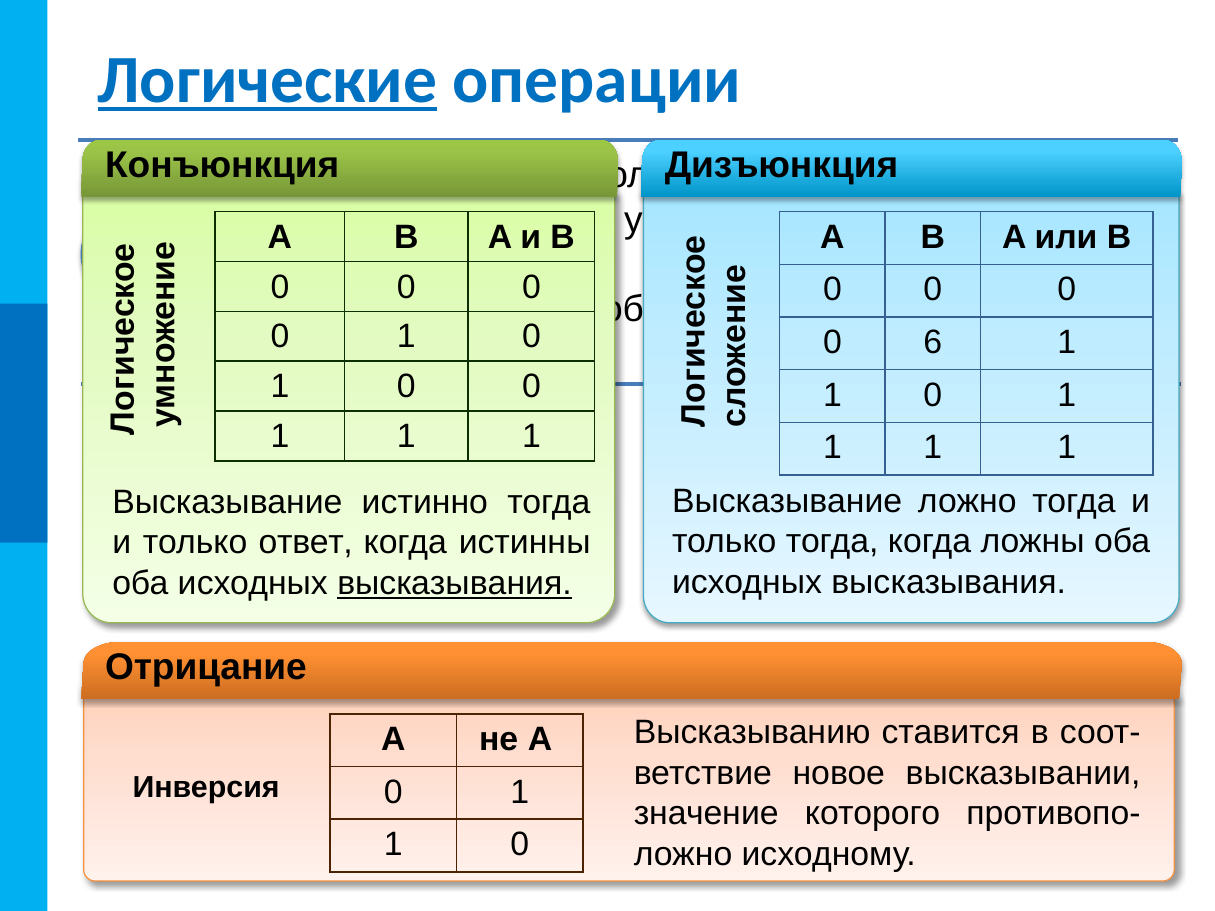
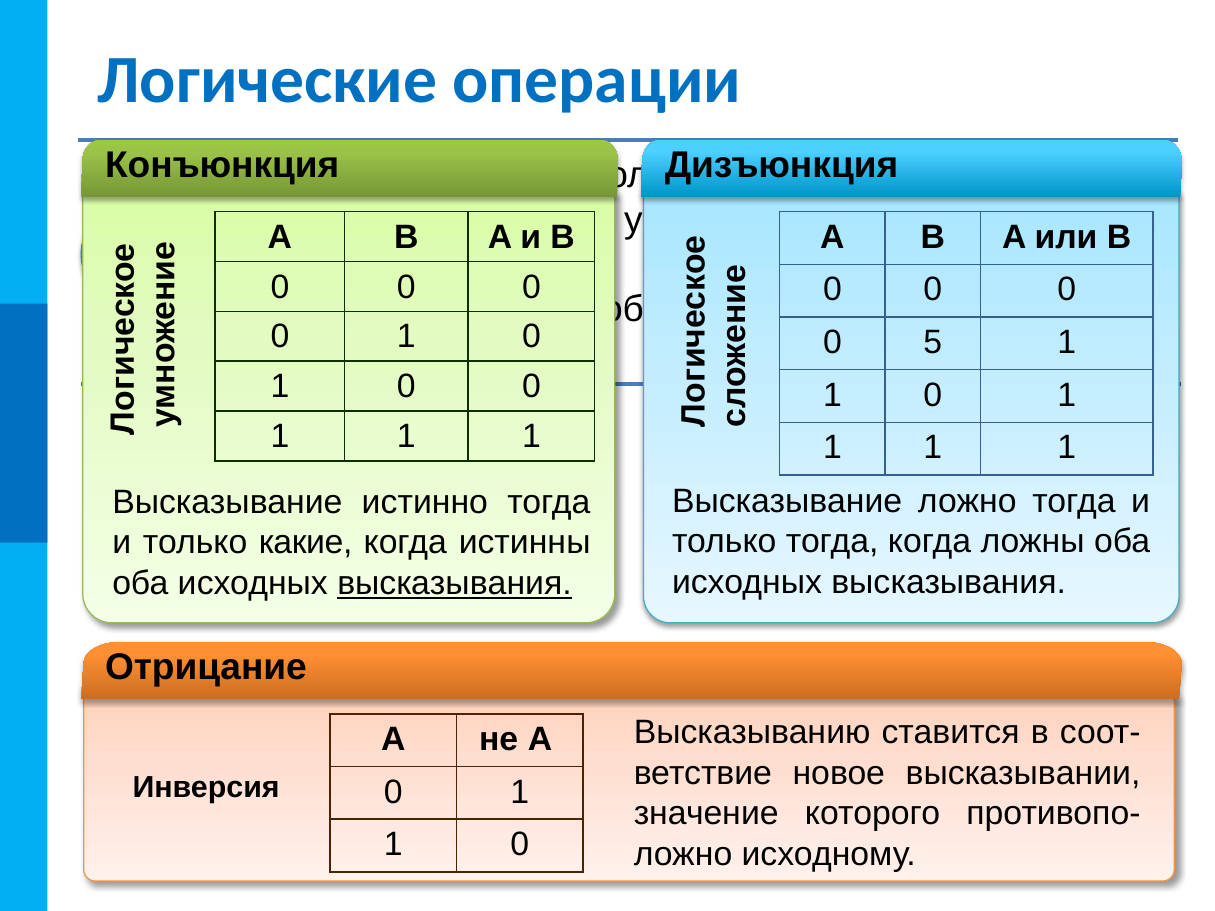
Логические underline: present -> none (267, 80)
6: 6 -> 5 (933, 343)
только ответ: ответ -> какие (306, 543)
